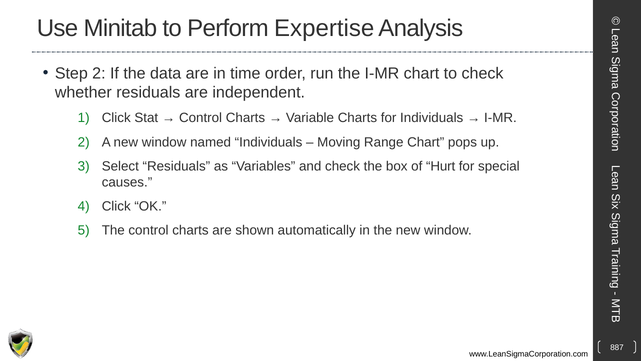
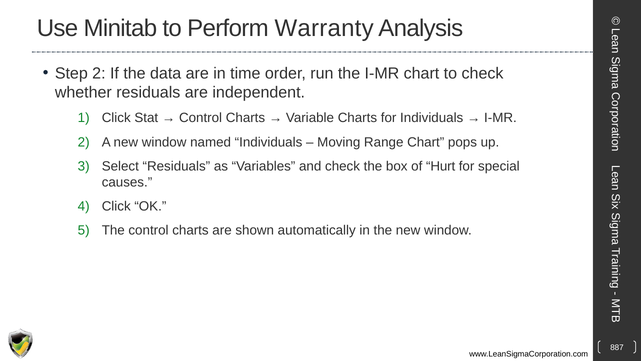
Expertise: Expertise -> Warranty (324, 29)
